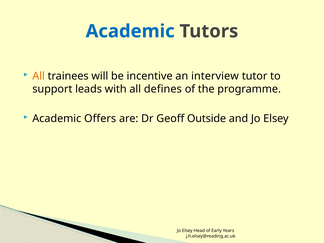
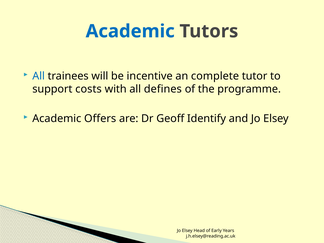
All colour: orange -> blue (39, 76)
interview: interview -> complete (215, 76)
leads: leads -> costs (89, 89)
Outside: Outside -> Identify (207, 119)
